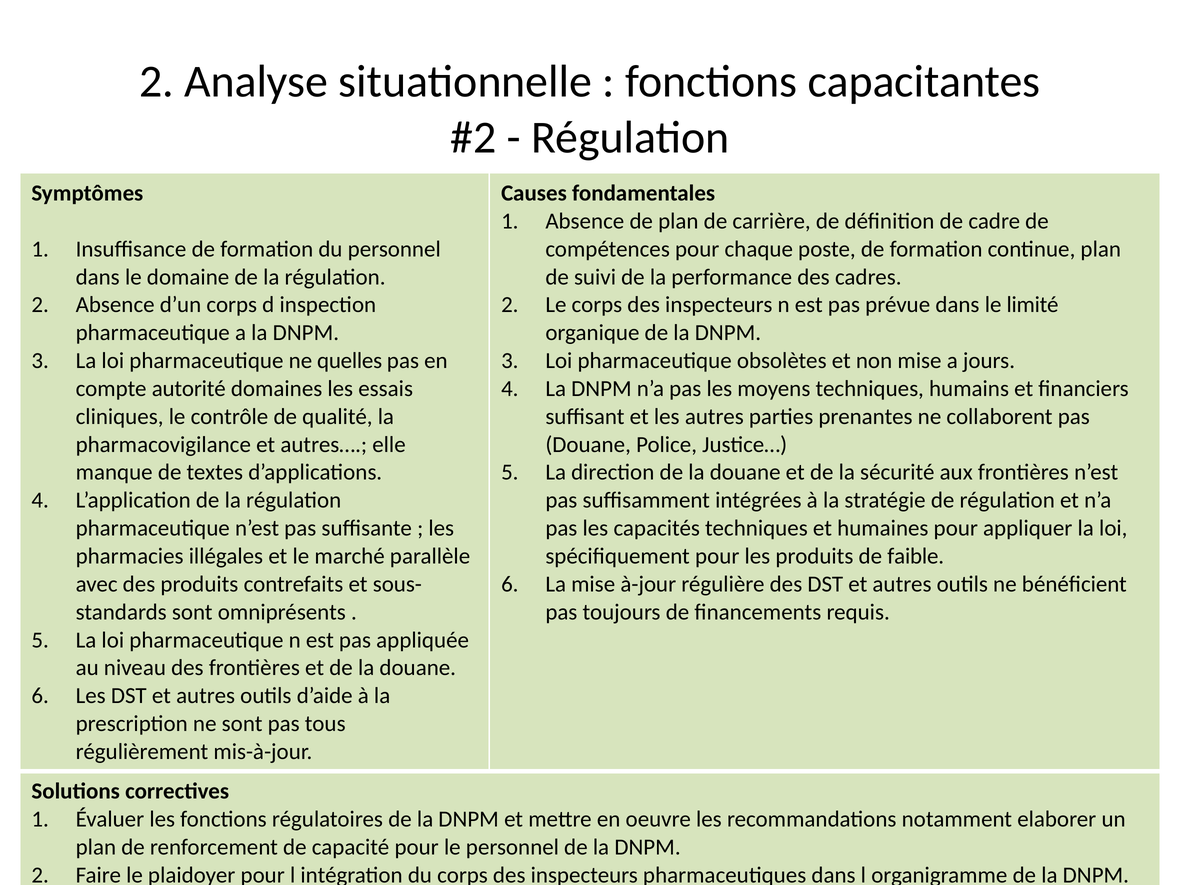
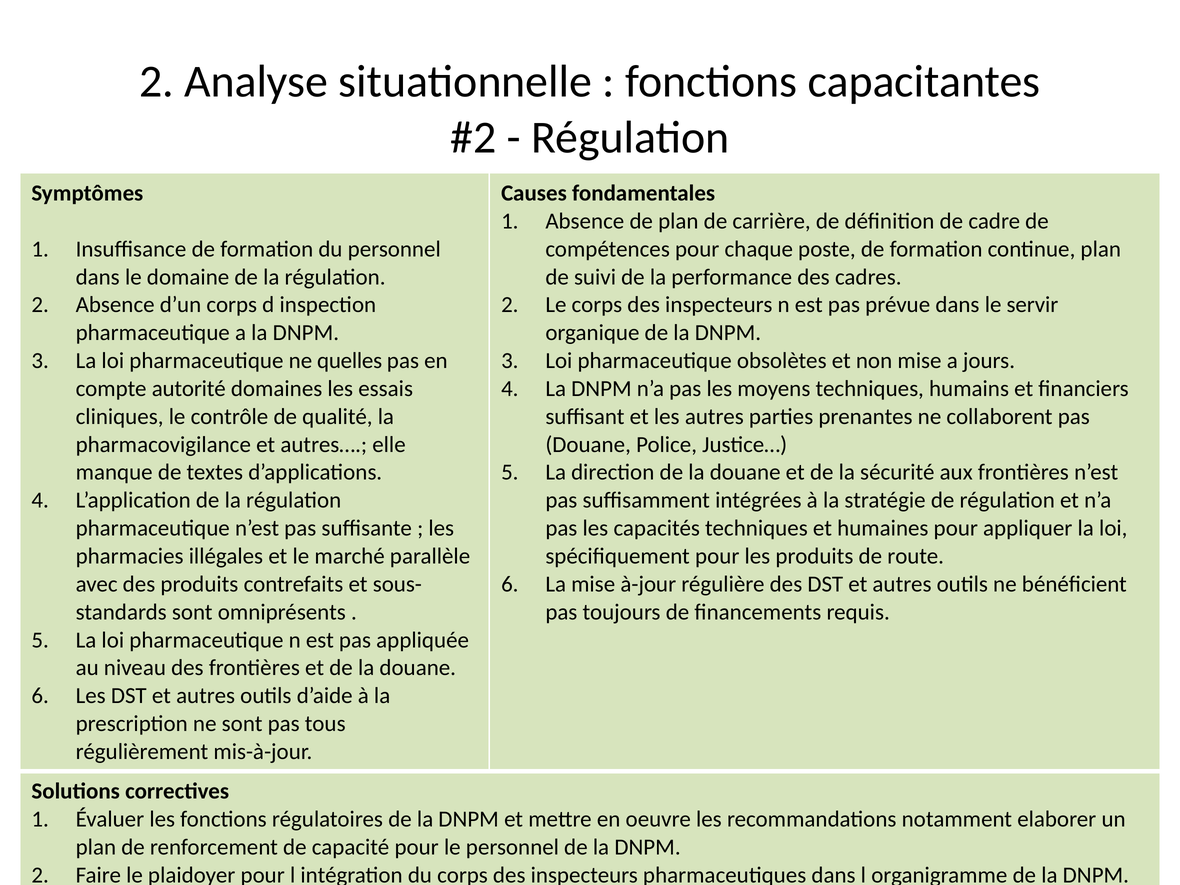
limité: limité -> servir (1032, 305)
faible: faible -> route (916, 556)
